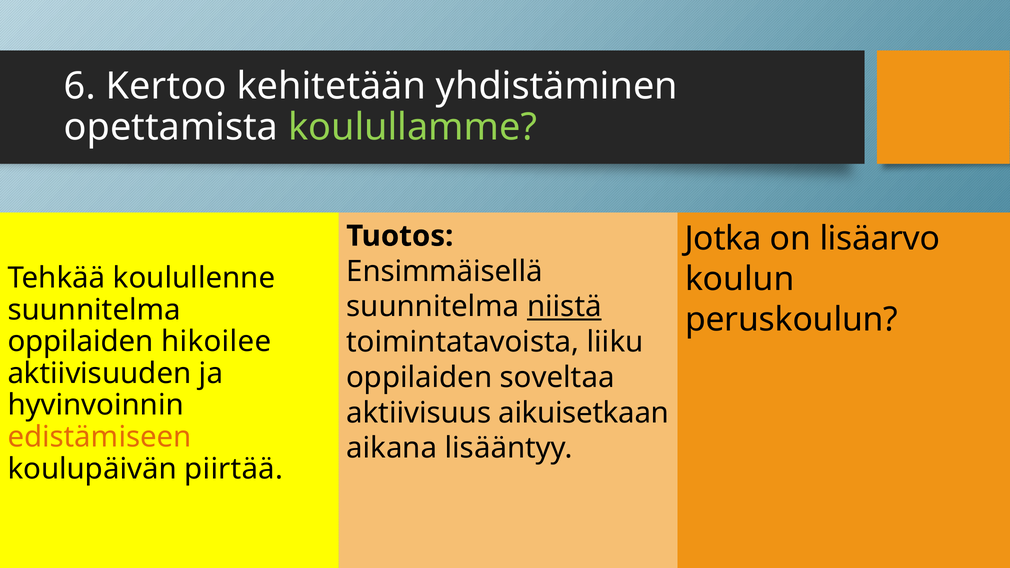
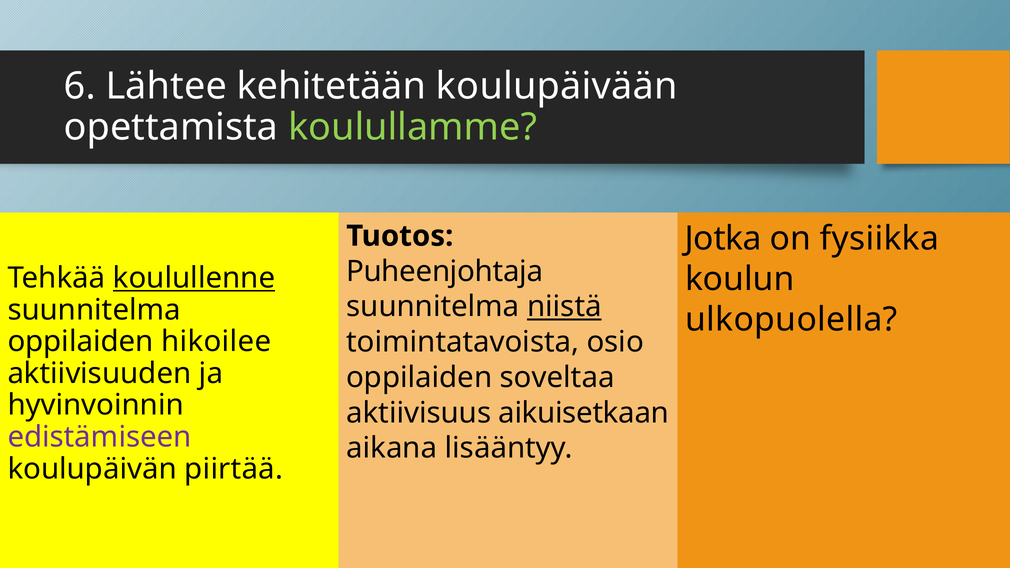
Kertoo: Kertoo -> Lähtee (166, 86)
yhdistäminen: yhdistäminen -> koulupäivään (557, 86)
lisäarvo: lisäarvo -> fysiikka (879, 239)
Ensimmäisellä: Ensimmäisellä -> Puheenjohtaja (445, 271)
koulullenne underline: none -> present (194, 278)
peruskoulun: peruskoulun -> ulkopuolella (791, 320)
liiku: liiku -> osio (615, 342)
edistämiseen colour: orange -> purple (100, 437)
